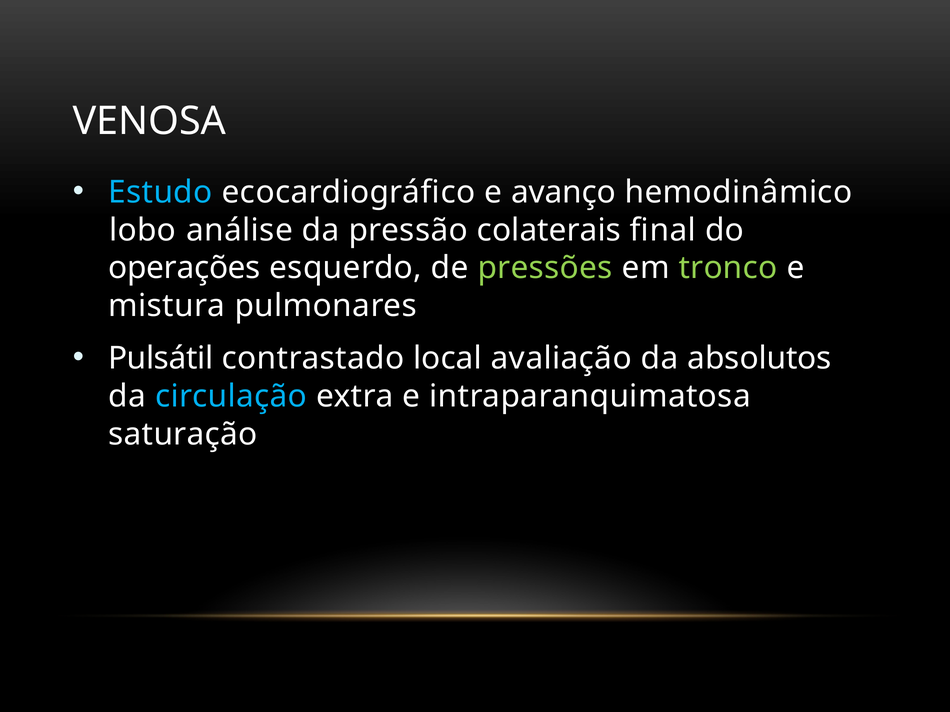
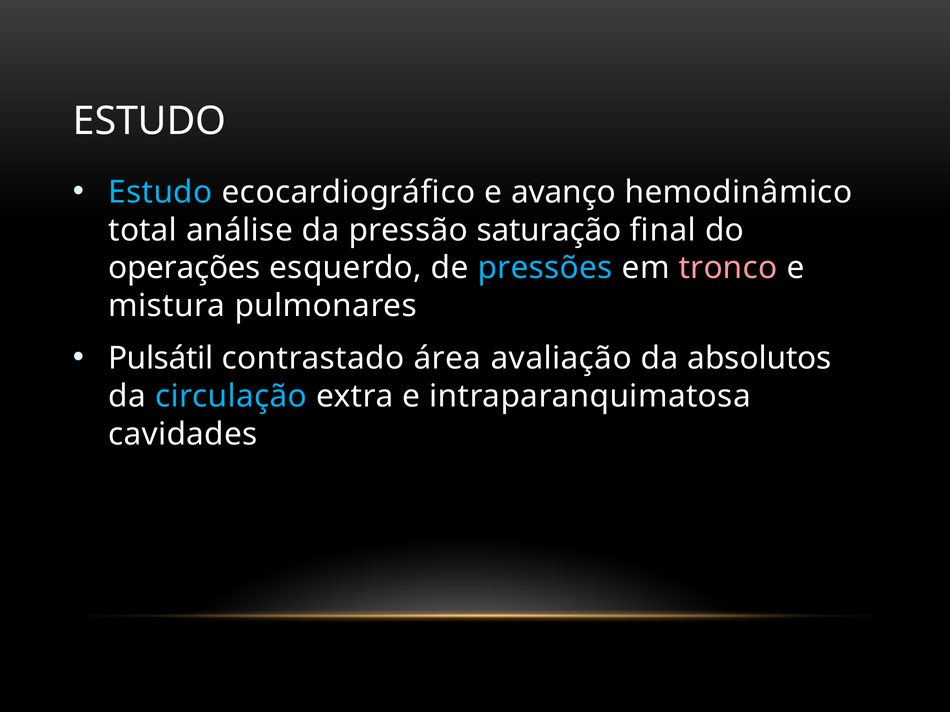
VENOSA: VENOSA -> ESTUDO (150, 122)
lobo: lobo -> total (143, 230)
colaterais: colaterais -> saturação (549, 230)
pressões colour: light green -> light blue (545, 268)
tronco colour: light green -> pink (728, 268)
local: local -> área (447, 358)
saturação: saturação -> cavidades (183, 434)
